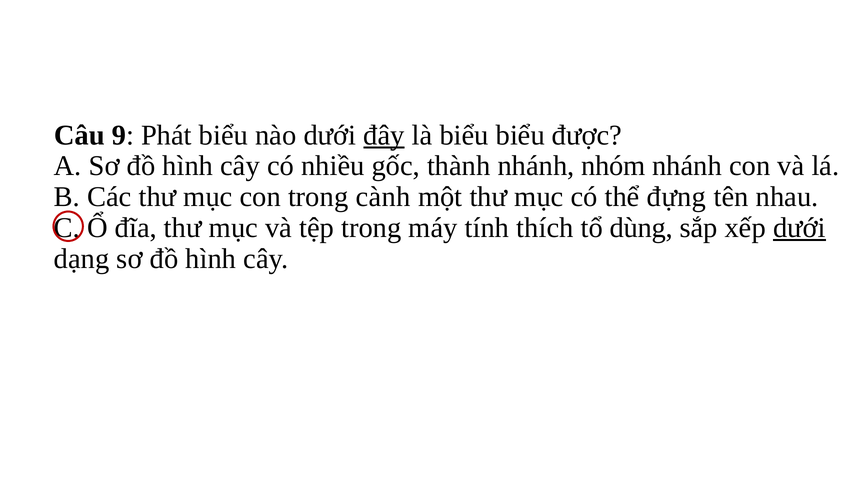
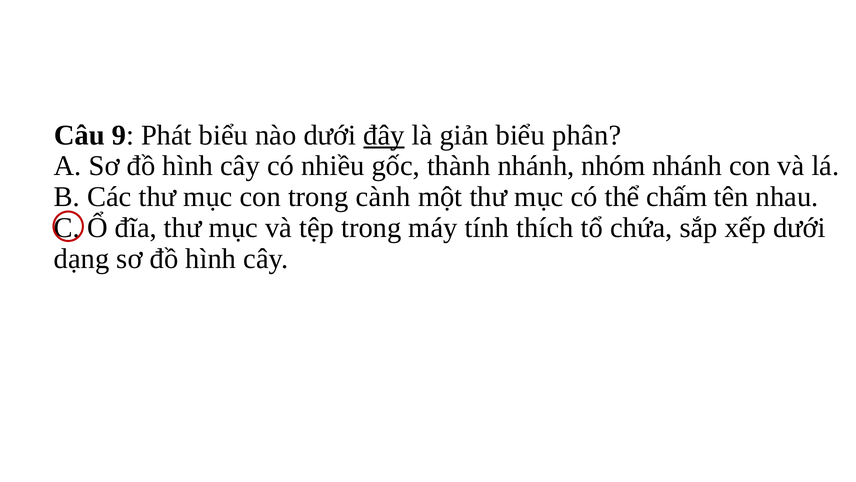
là biểu: biểu -> giản (464, 135)
được: được -> phân (587, 135)
đựng: đựng -> chấm (677, 197)
dùng: dùng -> chứa (641, 228)
dưới underline: present -> none (799, 228)
